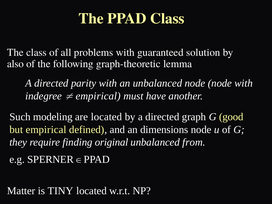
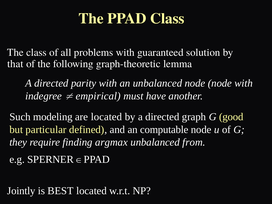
also: also -> that (15, 64)
but empirical: empirical -> particular (46, 130)
dimensions: dimensions -> computable (164, 130)
original: original -> argmax (111, 142)
Matter: Matter -> Jointly (21, 191)
TINY: TINY -> BEST (61, 191)
